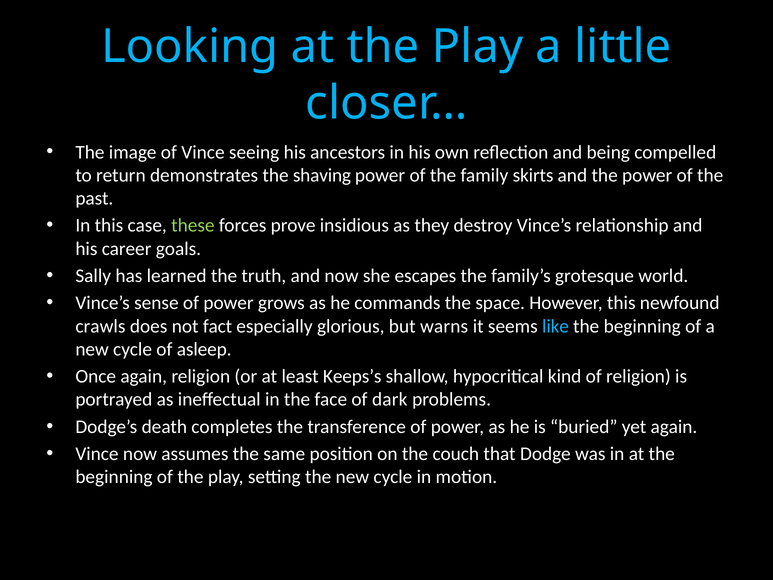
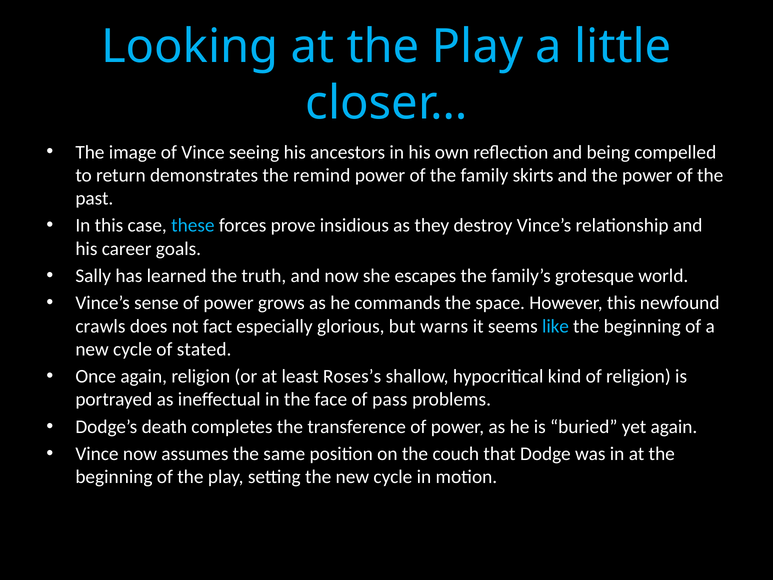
shaving: shaving -> remind (322, 175)
these colour: light green -> light blue (193, 226)
asleep: asleep -> stated (204, 349)
Keeps’s: Keeps’s -> Roses’s (352, 376)
dark: dark -> pass (390, 399)
